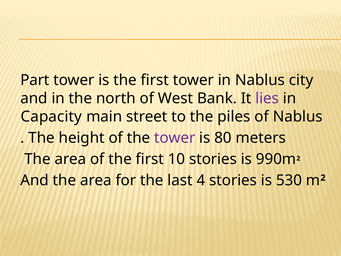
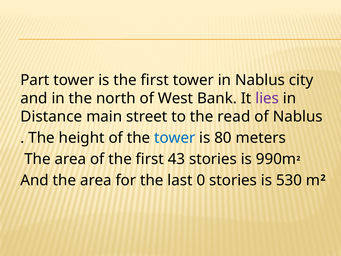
Capacity: Capacity -> Distance (51, 116)
piles: piles -> read (234, 116)
tower colour: purple -> blue (175, 138)
10: 10 -> 43 (176, 159)
4: 4 -> 0 (201, 180)
